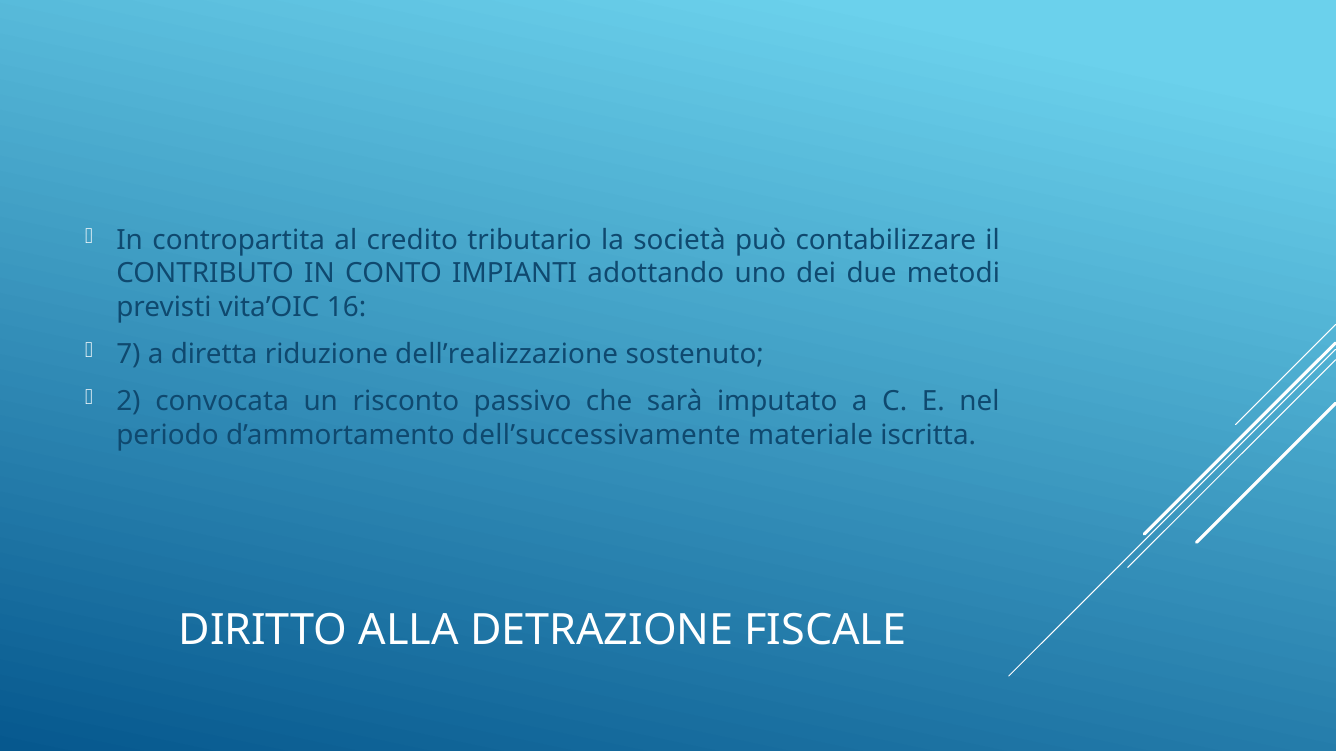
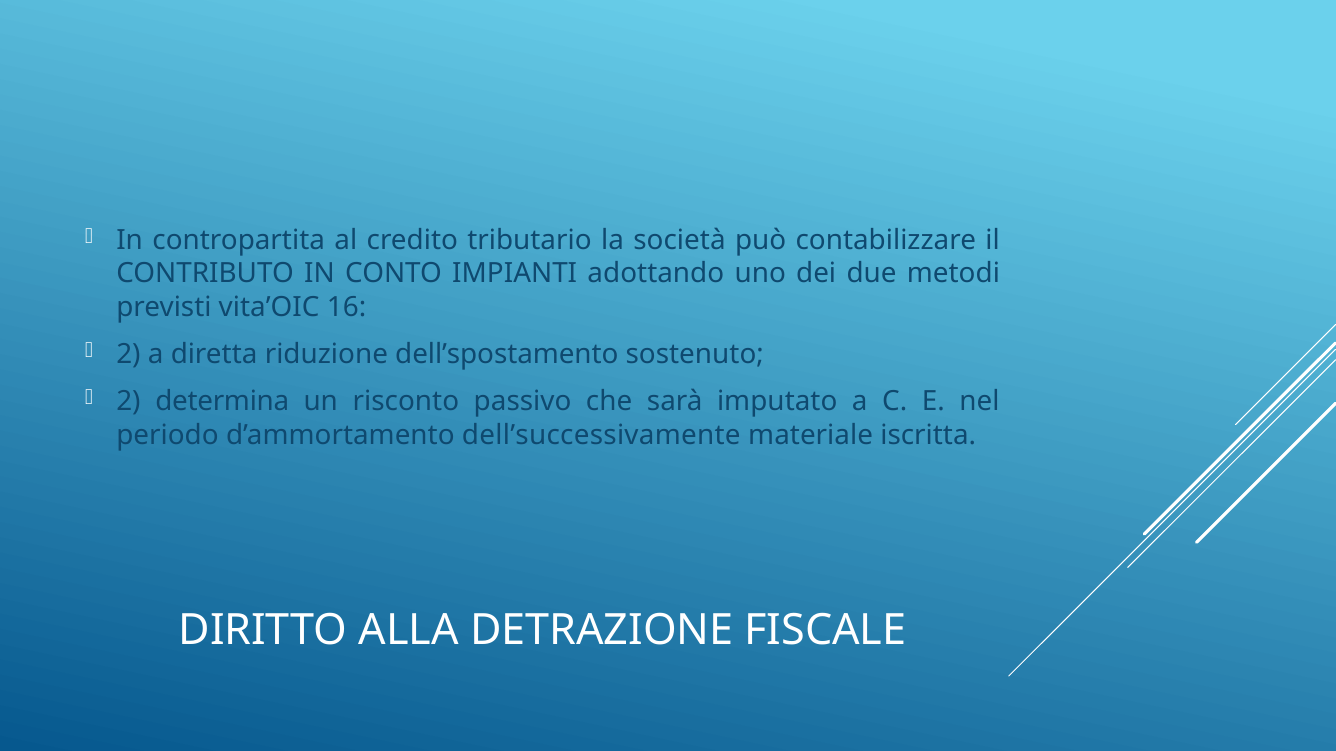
7: 7 -> 2 (128, 354)
dell’realizzazione: dell’realizzazione -> dell’spostamento (507, 354)
convocata: convocata -> determina (222, 402)
